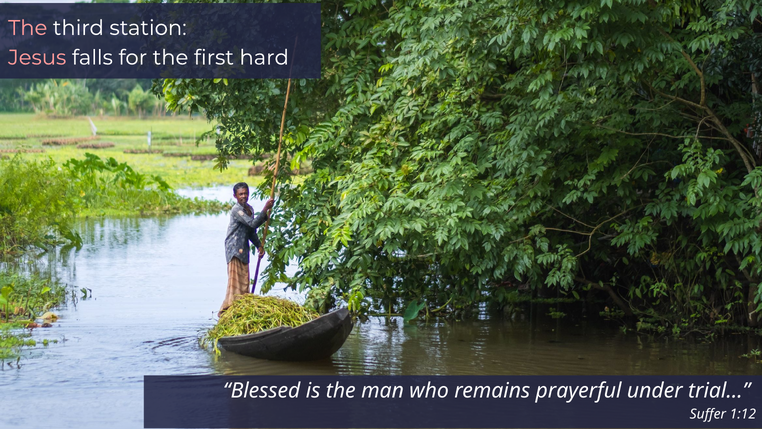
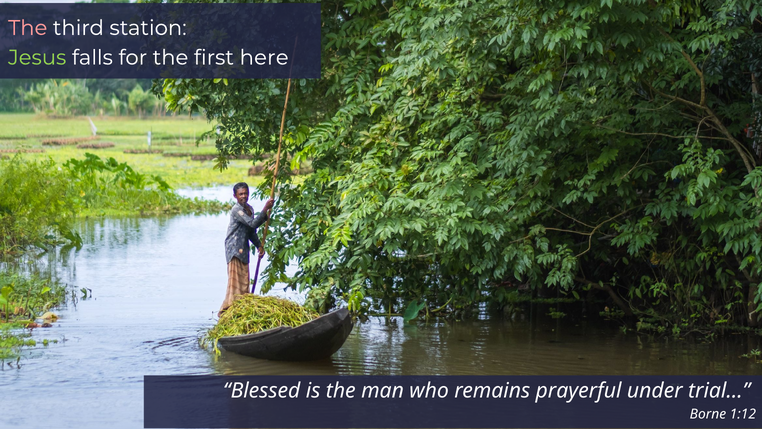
Jesus colour: pink -> light green (37, 58)
hard: hard -> here (264, 58)
Suffer: Suffer -> Borne (708, 414)
